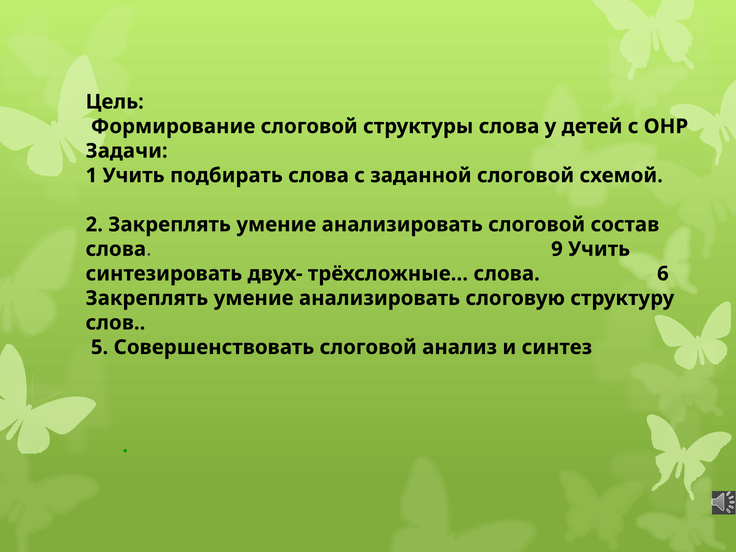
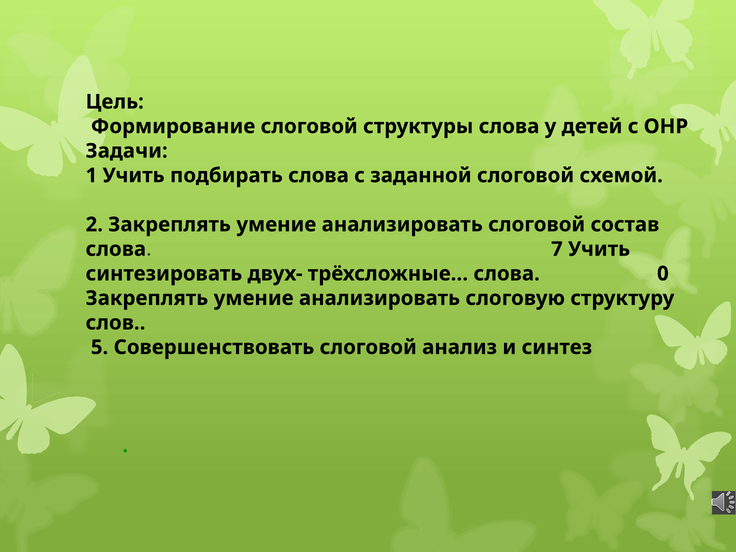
9: 9 -> 7 (557, 249)
6: 6 -> 0 (663, 274)
